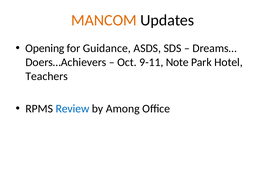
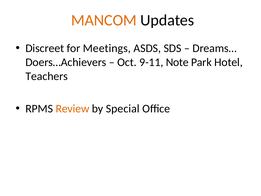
Opening: Opening -> Discreet (45, 48)
Guidance: Guidance -> Meetings (107, 48)
Review colour: blue -> orange (72, 109)
Among: Among -> Special (123, 109)
